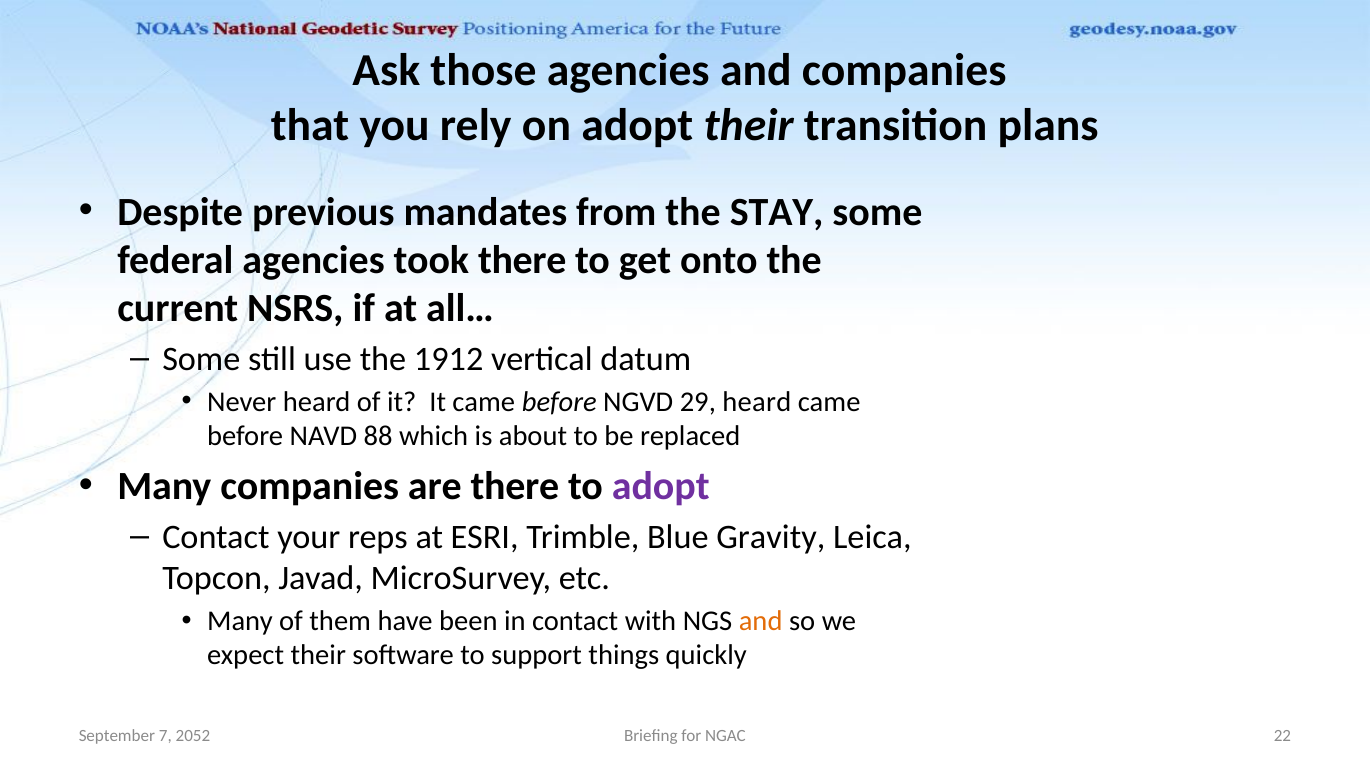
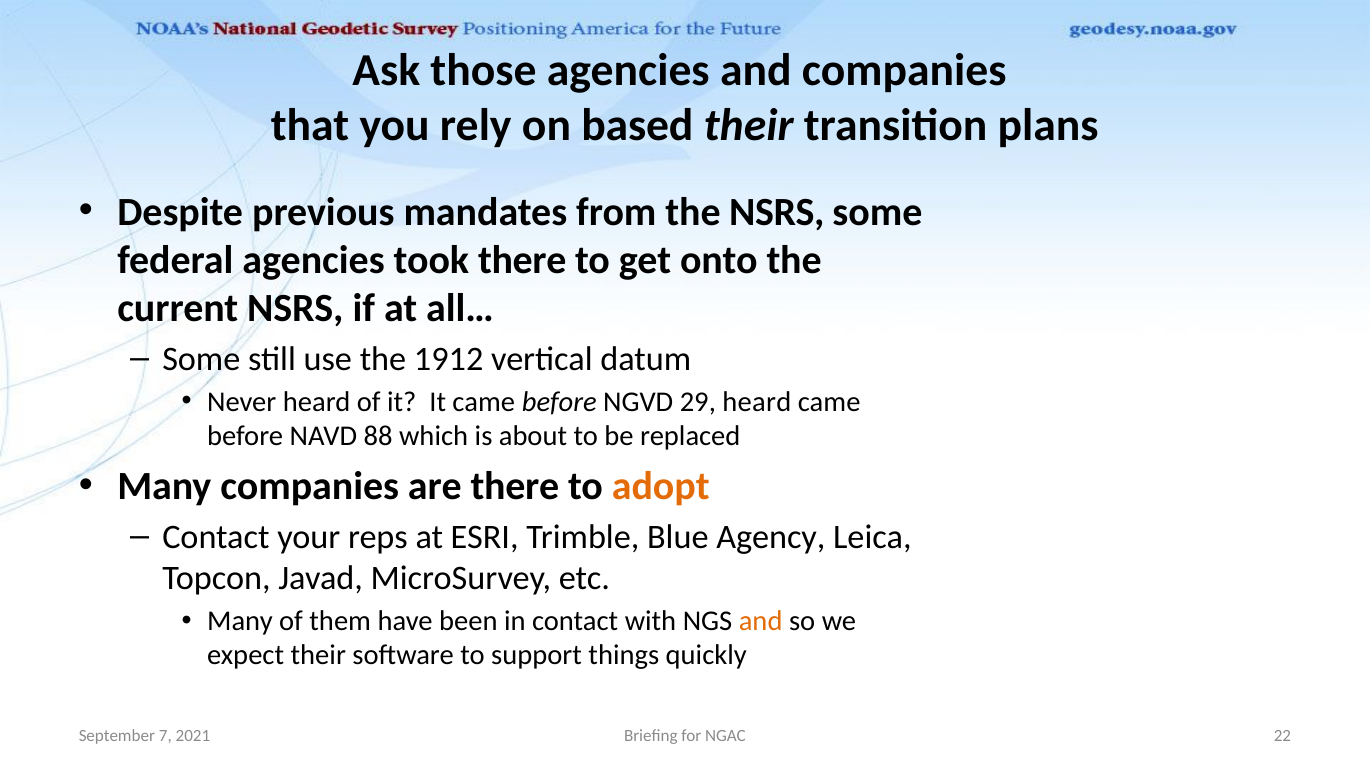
on adopt: adopt -> based (637, 126)
the STAY: STAY -> NSRS (777, 212)
adopt colour: purple -> orange (661, 486)
Gravity: Gravity -> Agency (771, 537)
2052: 2052 -> 2021 (193, 736)
